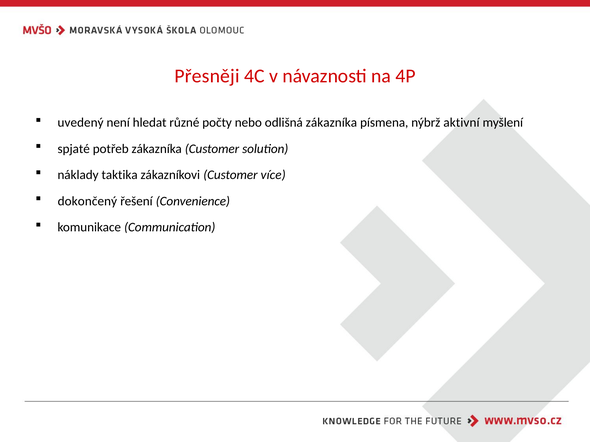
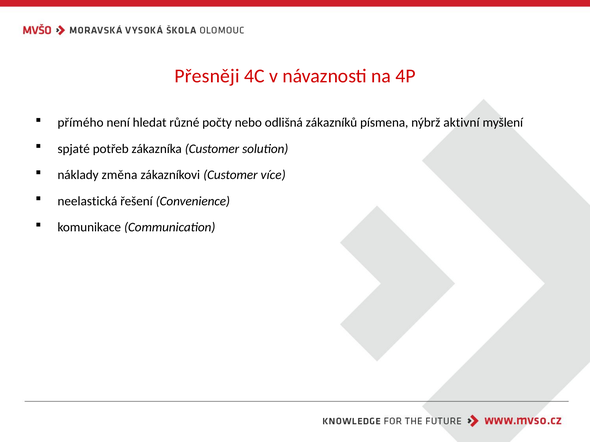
uvedený: uvedený -> přímého (81, 123)
odlišná zákazníka: zákazníka -> zákazníků (331, 123)
taktika: taktika -> změna (120, 175)
dokončený: dokončený -> neelastická (87, 201)
